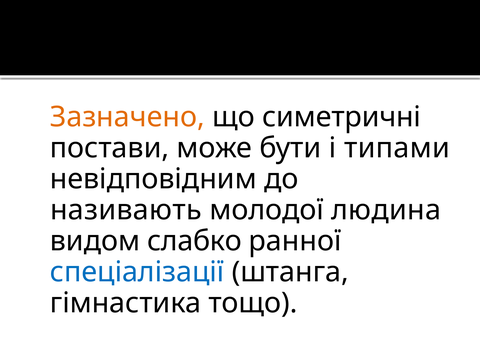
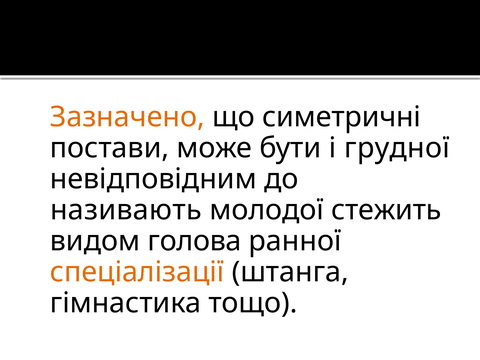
типами: типами -> грудної (397, 148)
людина: людина -> стежить (386, 210)
слабко: слабко -> голова (195, 241)
спеціалізації colour: blue -> orange (137, 272)
